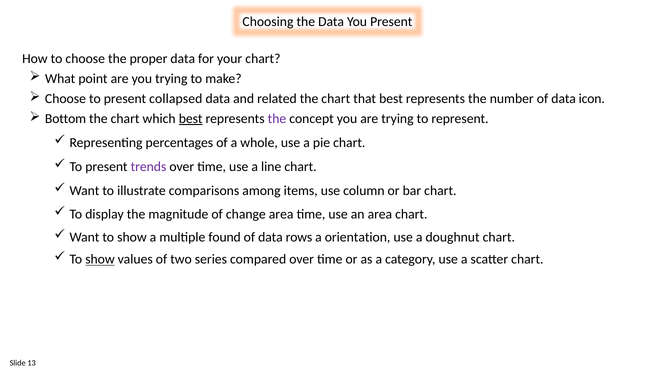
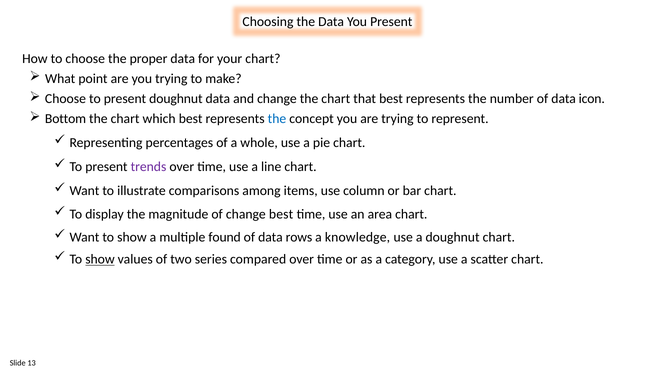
present collapsed: collapsed -> doughnut (176, 99)
and related: related -> change (277, 99)
best underline: present -> none (191, 119)
the colour: purple -> blue (277, 119)
change area: area -> best (281, 214)
orientation: orientation -> knowledge (358, 237)
